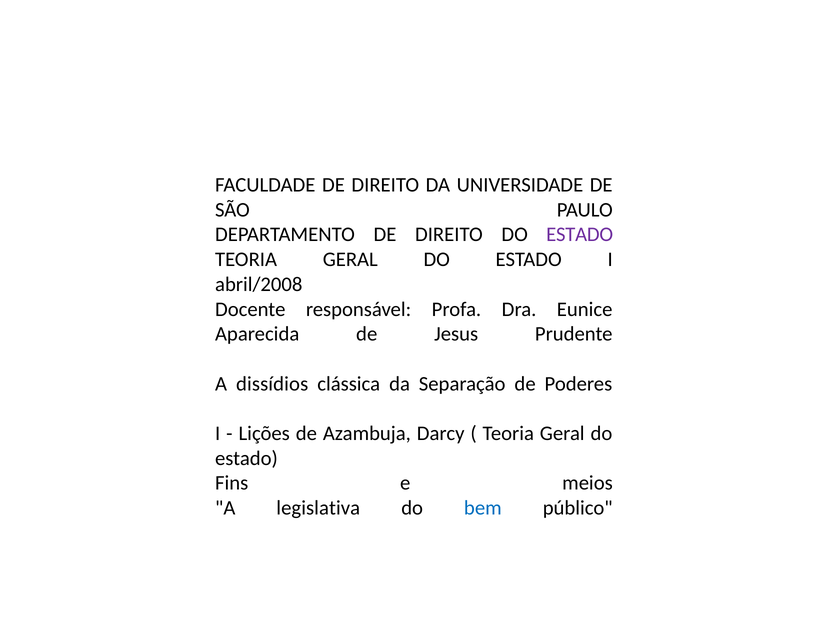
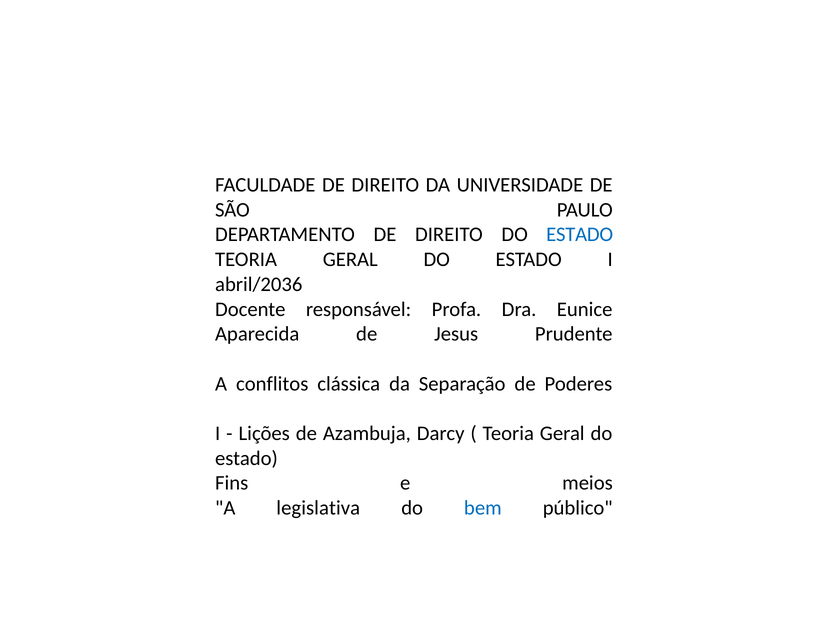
ESTADO colour: purple -> blue (580, 235)
abril/2008: abril/2008 -> abril/2036 (259, 284)
dissídios: dissídios -> conflitos (272, 384)
